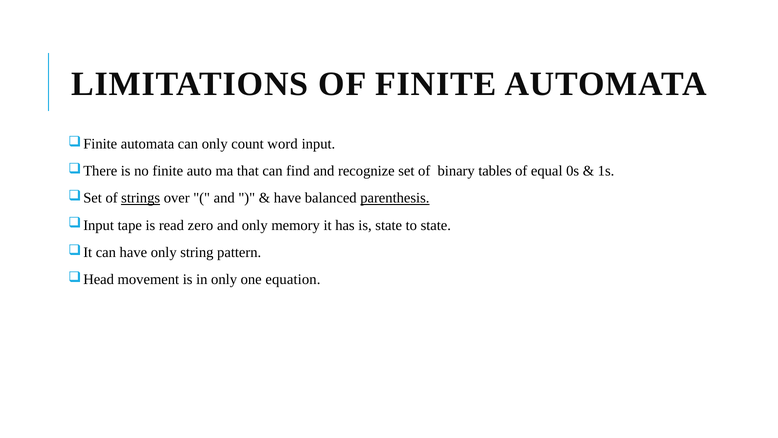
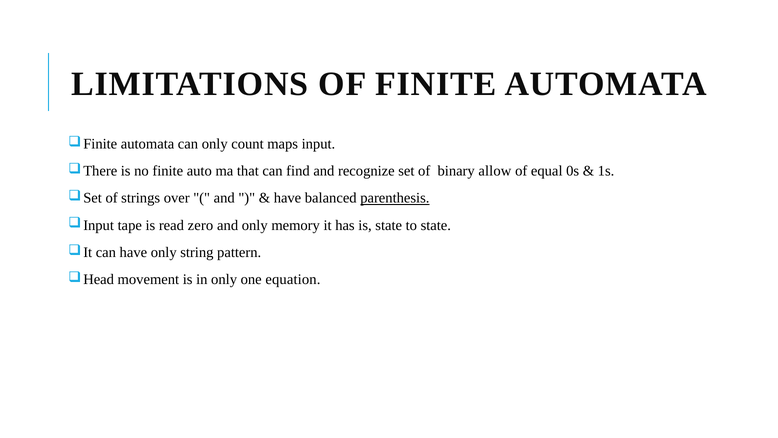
word: word -> maps (283, 144)
tables: tables -> allow (495, 171)
strings underline: present -> none (141, 198)
